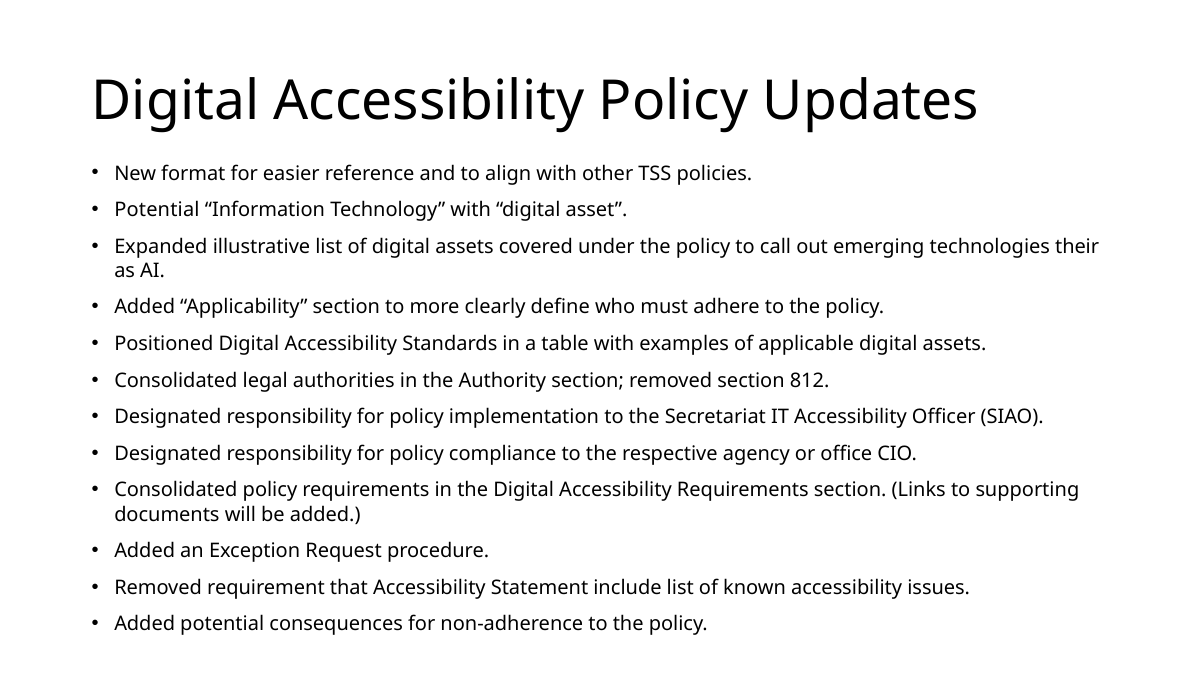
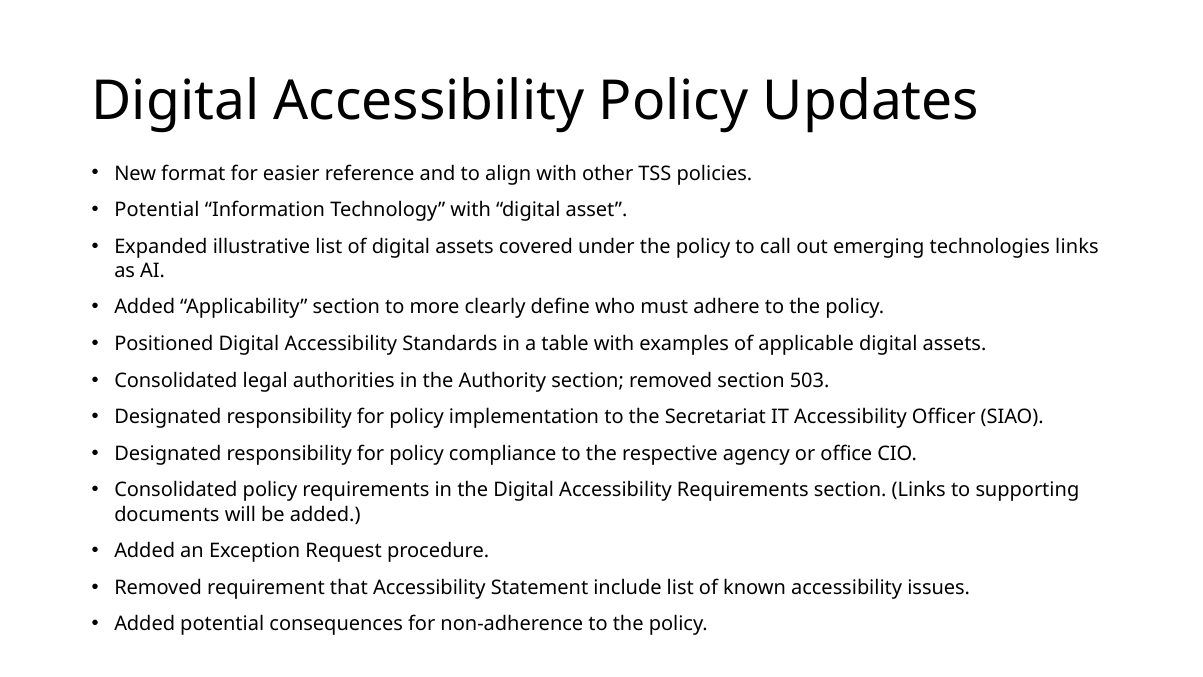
technologies their: their -> links (1077, 247)
812: 812 -> 503 (810, 380)
